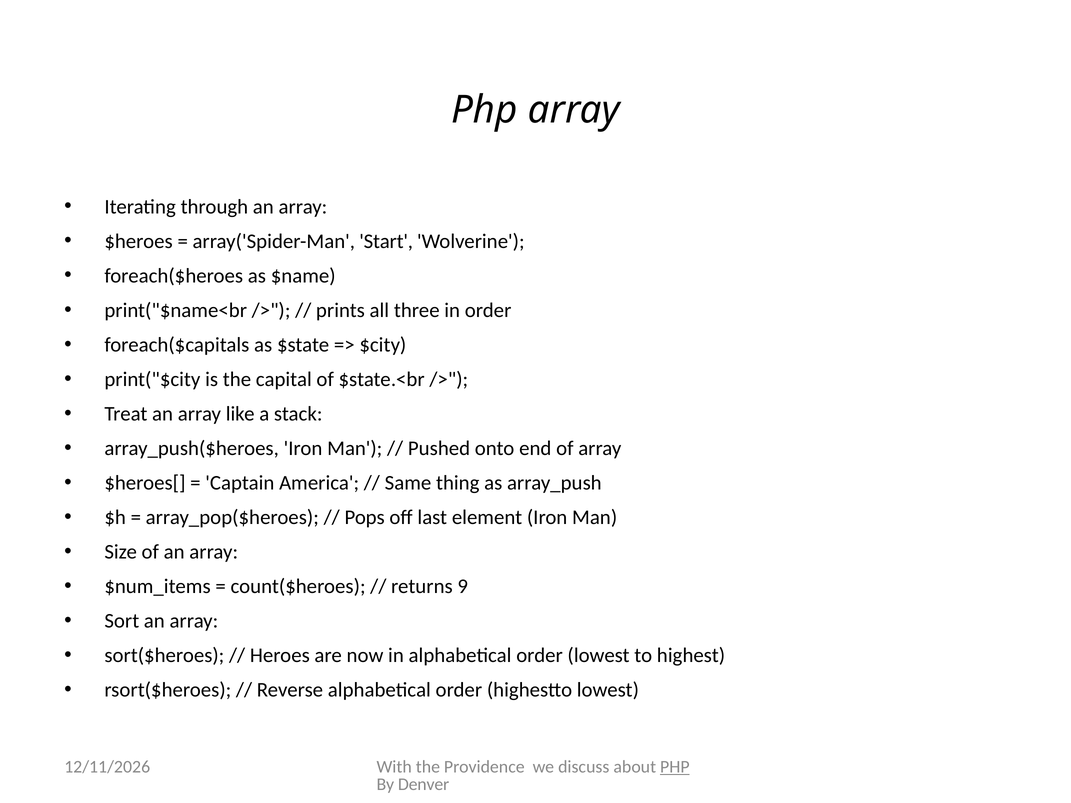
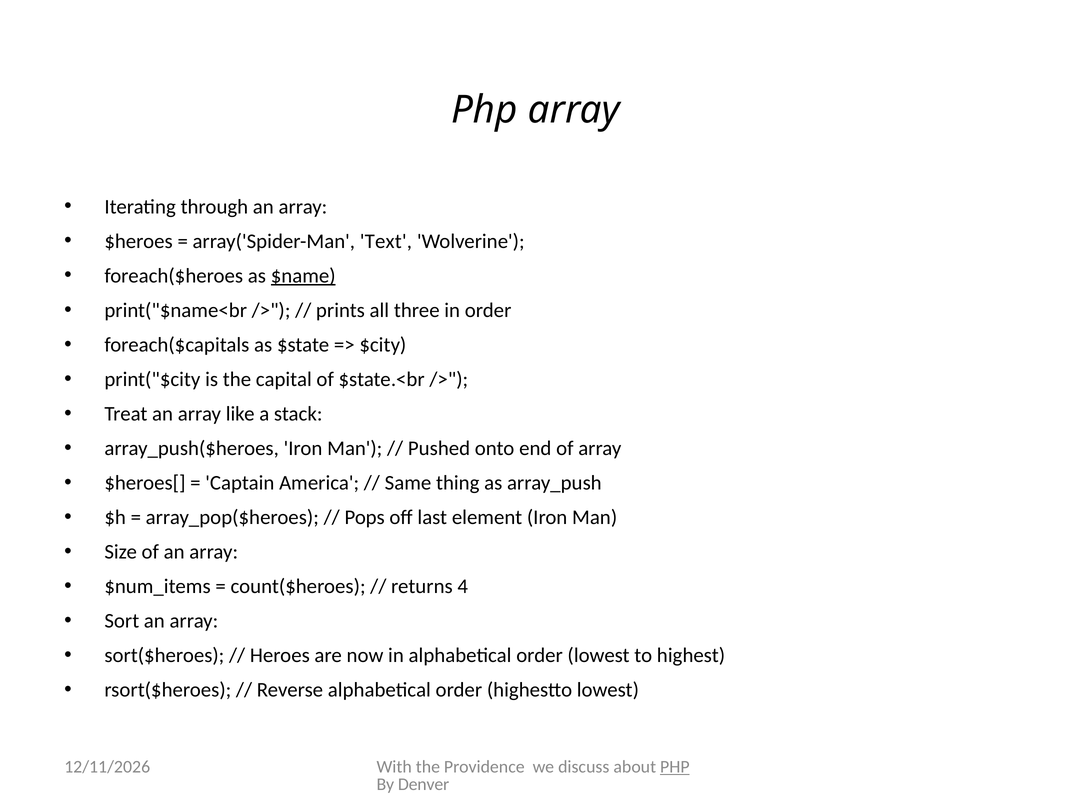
Start: Start -> Text (386, 241)
$name underline: none -> present (303, 276)
9: 9 -> 4 (463, 587)
